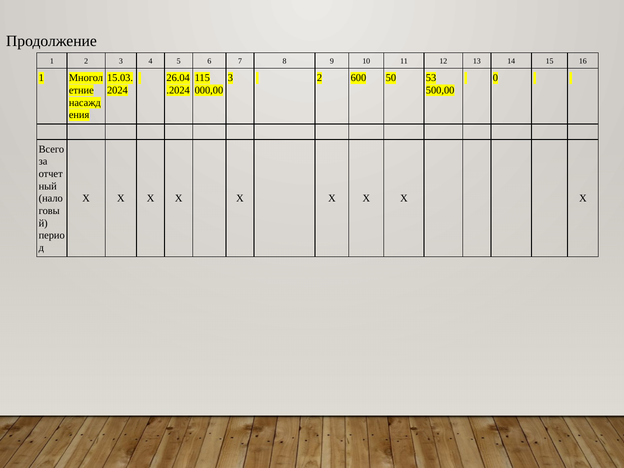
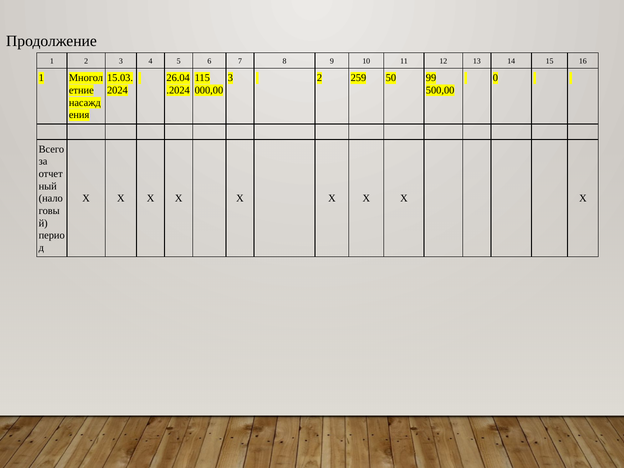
600: 600 -> 259 (358, 78)
53: 53 -> 99 (431, 78)
